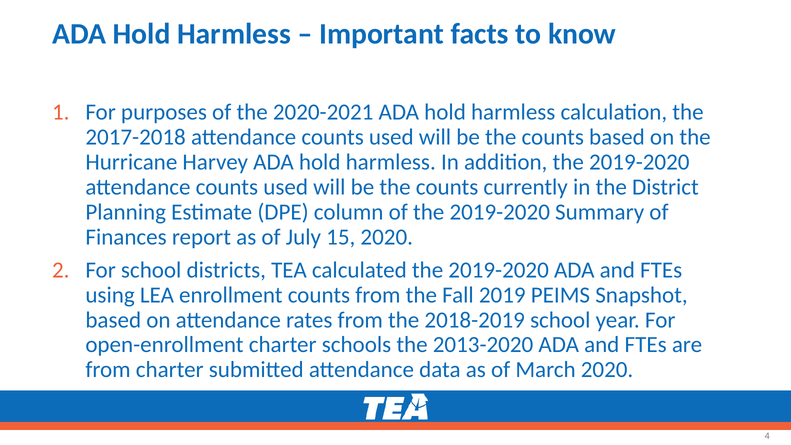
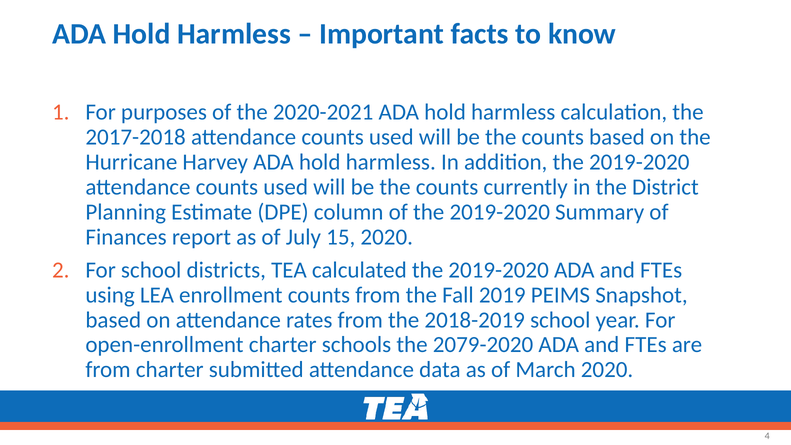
2013-2020: 2013-2020 -> 2079-2020 (483, 345)
